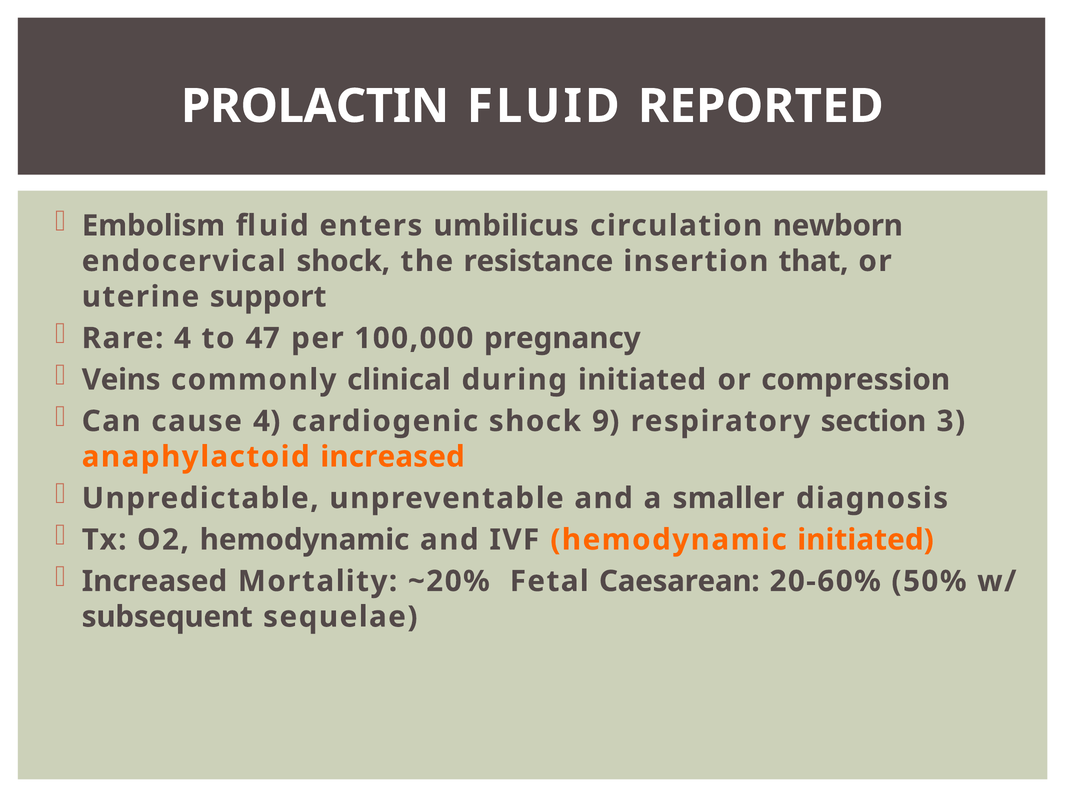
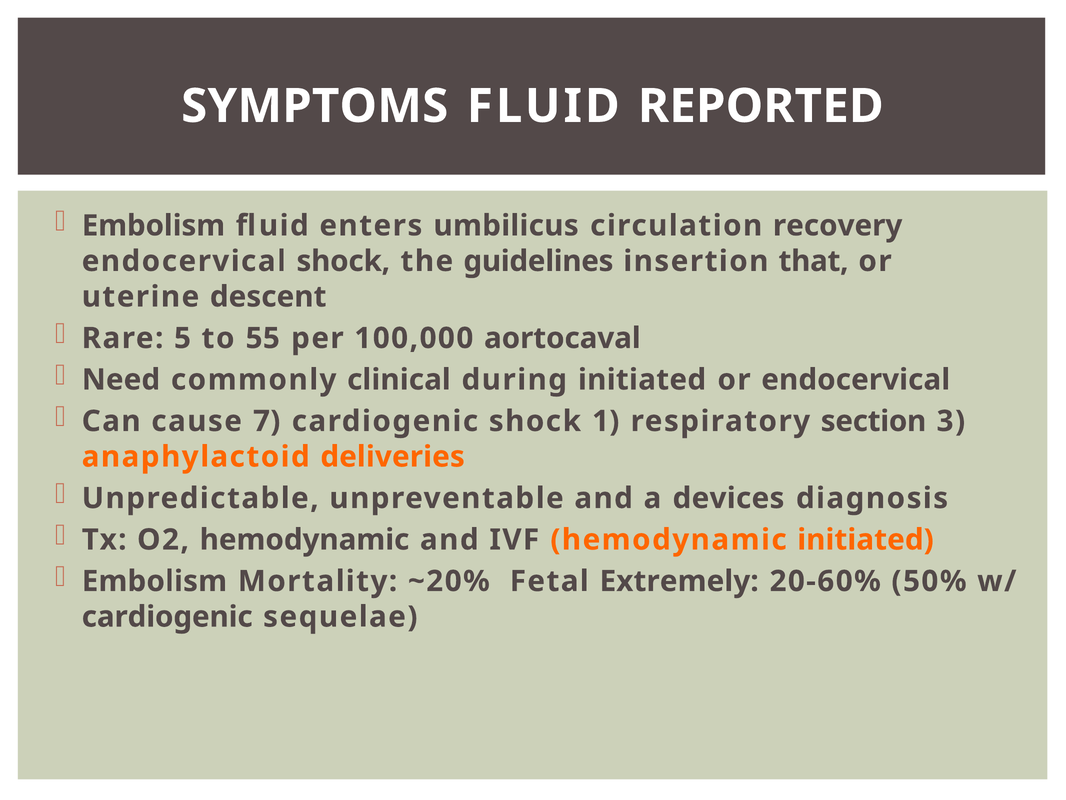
PROLACTIN: PROLACTIN -> SYMPTOMS (315, 106)
newborn: newborn -> recovery (838, 225)
resistance: resistance -> guidelines (538, 261)
support: support -> descent (268, 297)
Rare 4: 4 -> 5 (182, 338)
47: 47 -> 55 (263, 338)
pregnancy: pregnancy -> aortocaval (562, 338)
Veins: Veins -> Need (121, 380)
or compression: compression -> endocervical (856, 380)
cause 4: 4 -> 7 (267, 421)
9: 9 -> 1 (606, 421)
anaphylactoid increased: increased -> deliveries (393, 457)
smaller: smaller -> devices (728, 498)
Increased: Increased -> Embolism (154, 581)
Caesarean: Caesarean -> Extremely (679, 581)
subsequent: subsequent -> cardiogenic (167, 616)
